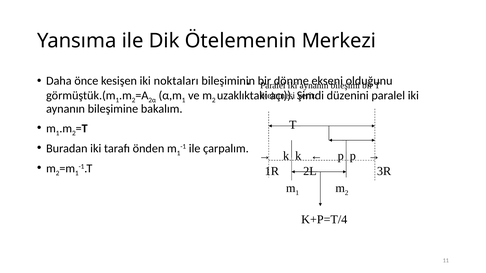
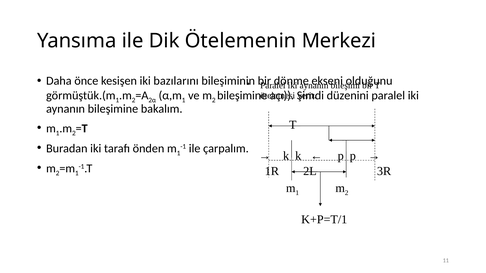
noktaları: noktaları -> bazılarını (176, 81)
uzaklıktaki: uzaklıktaki -> bileşimine (242, 96)
K+P=T/4: K+P=T/4 -> K+P=T/1 (324, 220)
